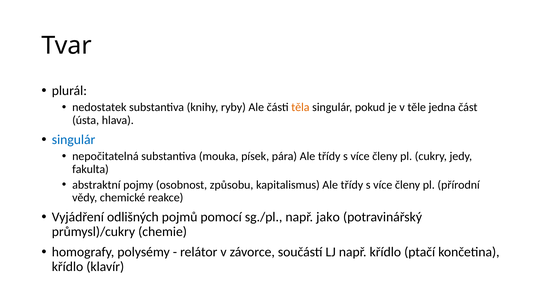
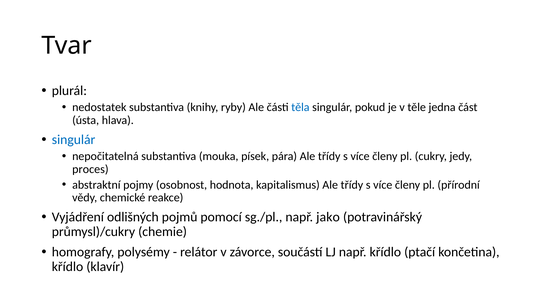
těla colour: orange -> blue (300, 108)
fakulta: fakulta -> proces (90, 169)
způsobu: způsobu -> hodnota (232, 185)
